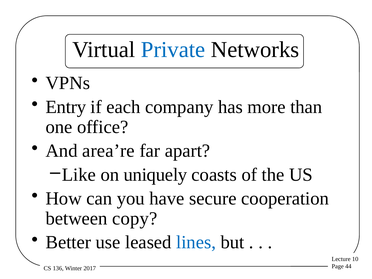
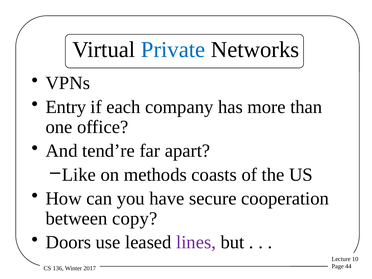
area’re: area’re -> tend’re (109, 151)
uniquely: uniquely -> methods (155, 175)
Better: Better -> Doors (68, 242)
lines colour: blue -> purple (196, 242)
